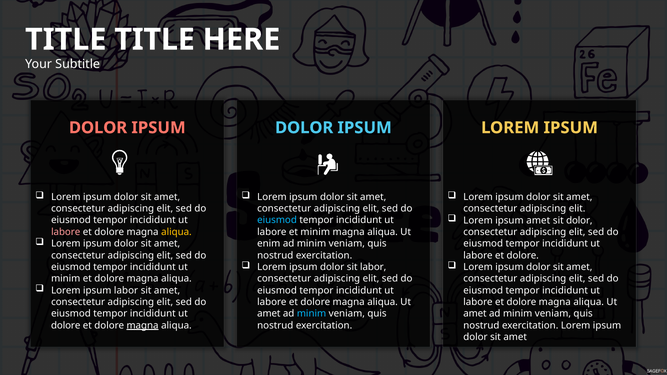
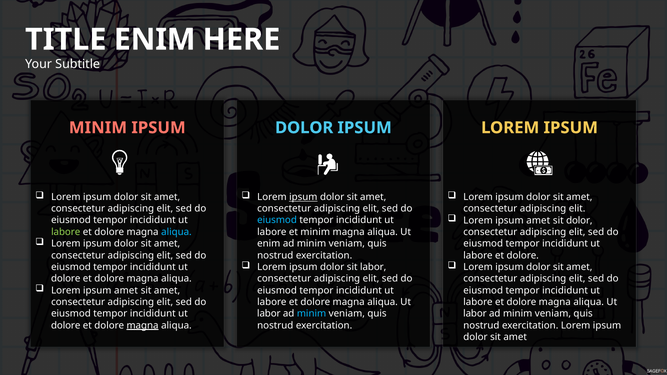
TITLE: TITLE -> ENIM (155, 40)
DOLOR: DOLOR -> MINIM (98, 128)
ipsum underline: none -> present (303, 197)
labore colour: pink -> light green (66, 232)
aliqua colour: yellow -> light blue (176, 232)
minim: minim -> dolore (66, 279)
labor: labor -> amet (126, 290)
amet: amet -> labor (269, 314)
amet: amet -> labor (475, 314)
